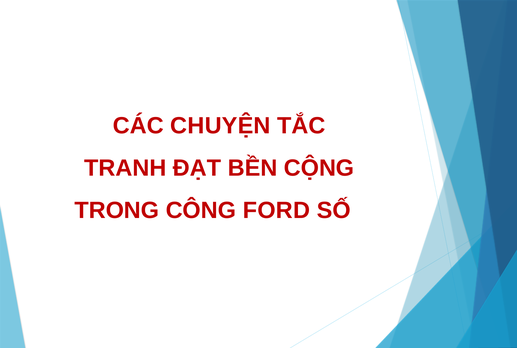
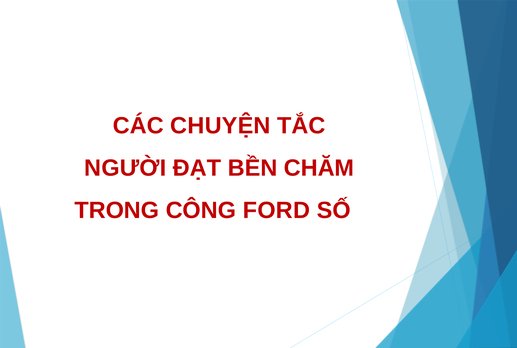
TRANH: TRANH -> NGƯỜI (125, 168)
CỘNG: CỘNG -> CHĂM (319, 168)
